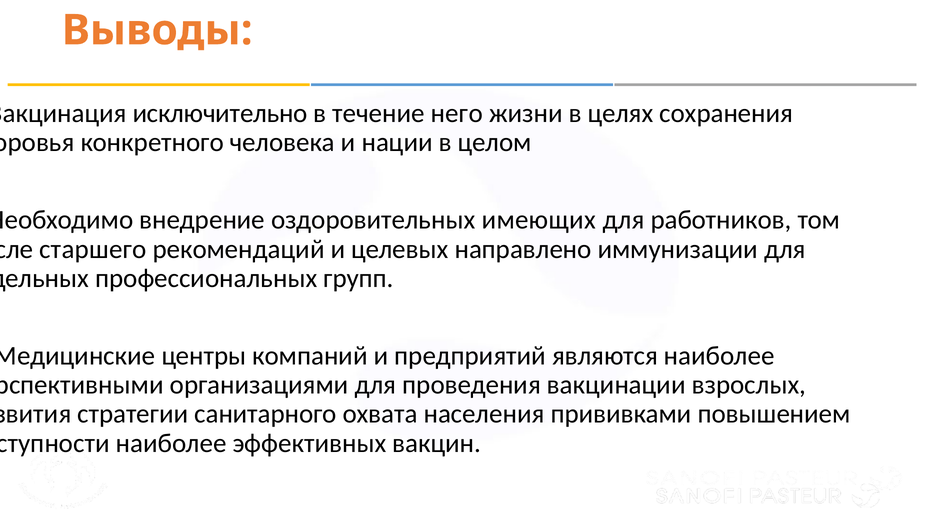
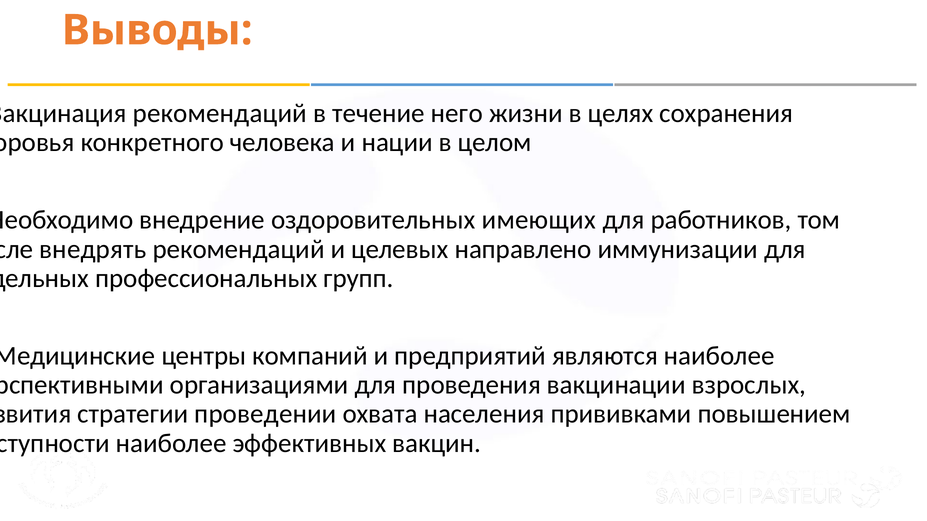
исключительно: исключительно -> рекомендаций (220, 113)
старшего: старшего -> внедрять (93, 249)
санитарного: санитарного -> проведении (266, 414)
